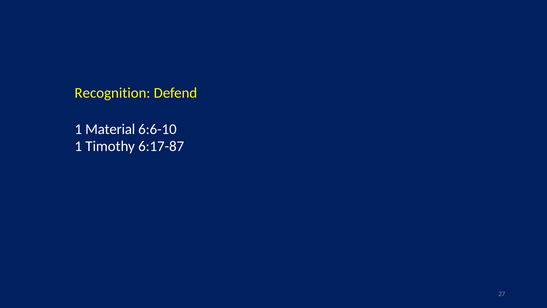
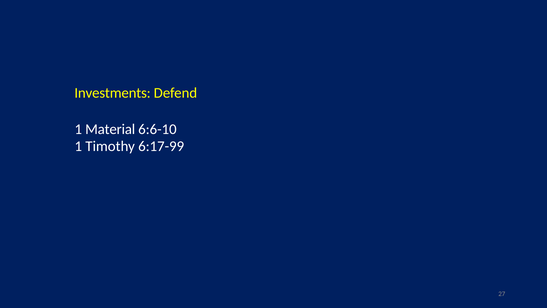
Recognition: Recognition -> Investments (113, 93)
6:17-87: 6:17-87 -> 6:17-99 (161, 146)
